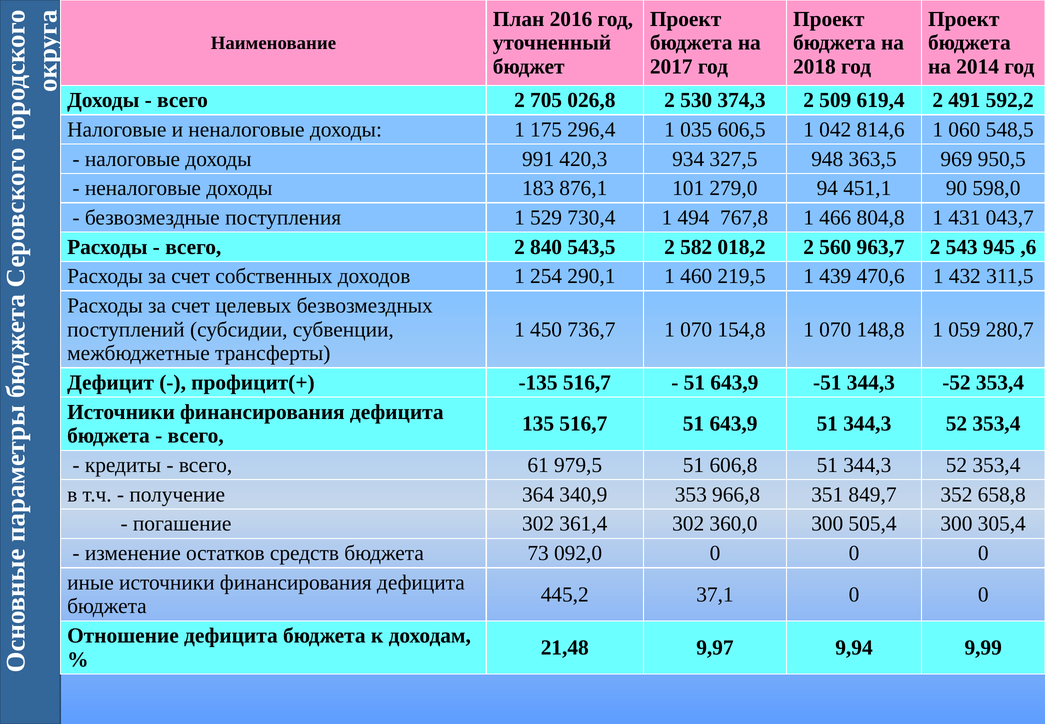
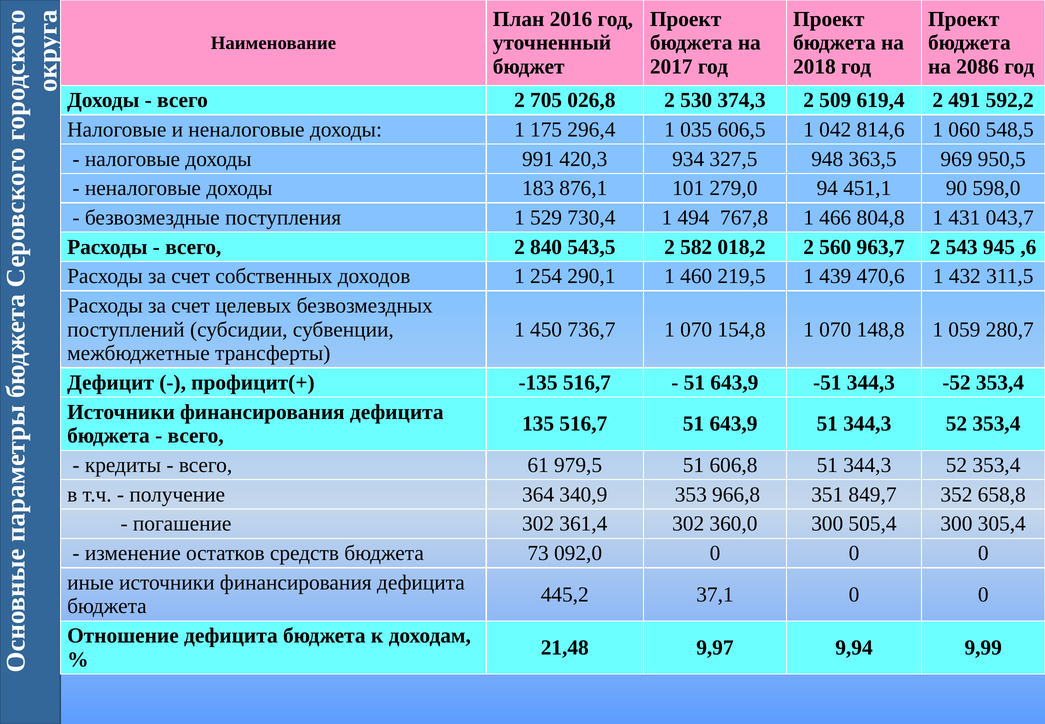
2014: 2014 -> 2086 (978, 67)
